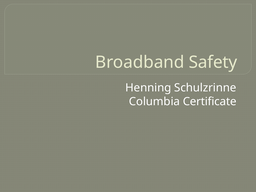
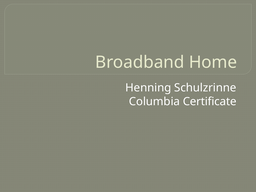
Safety: Safety -> Home (213, 62)
